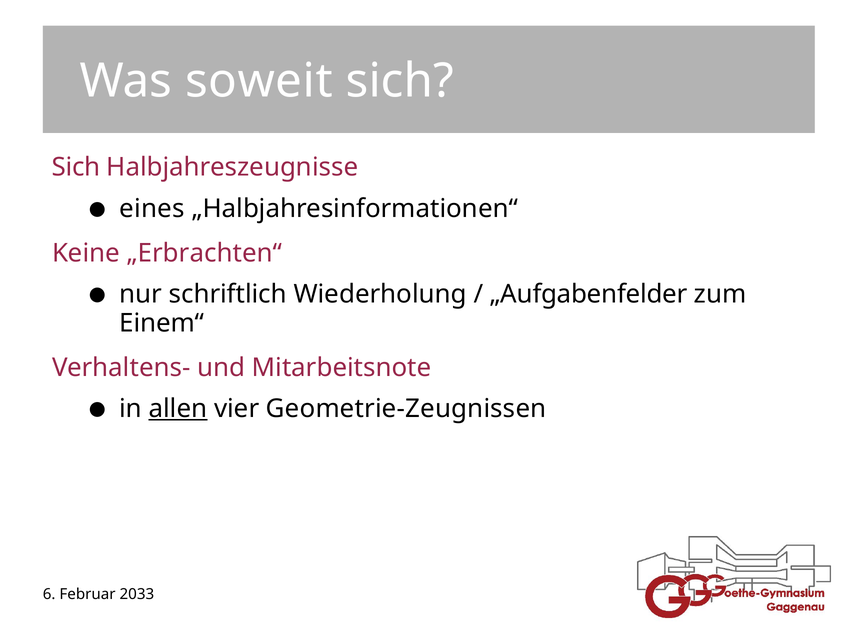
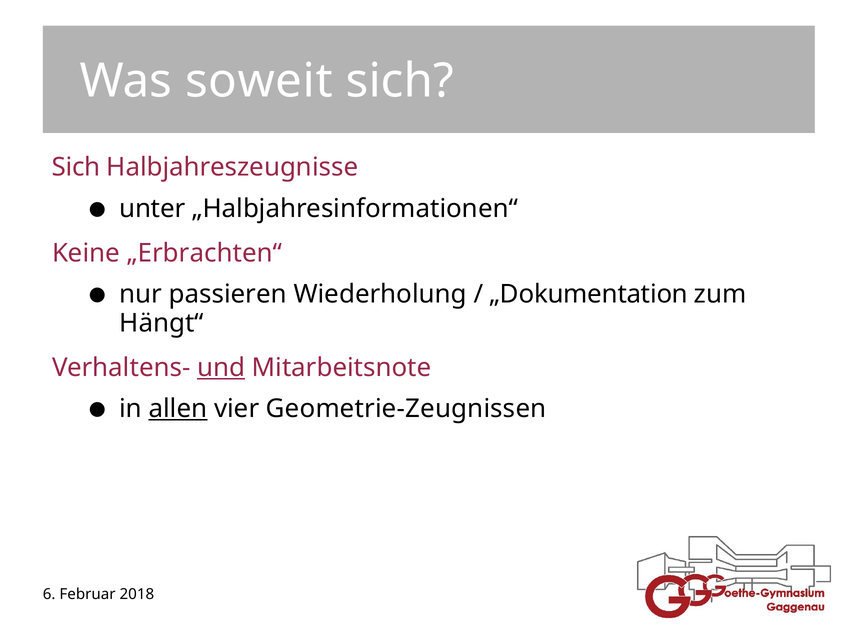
eines: eines -> unter (152, 209)
schriftlich: schriftlich -> passieren (228, 294)
„Aufgabenfelder: „Aufgabenfelder -> „Dokumentation (589, 294)
Einem“: Einem“ -> Hängt“ (162, 323)
und underline: none -> present (221, 368)
2033: 2033 -> 2018 (137, 595)
